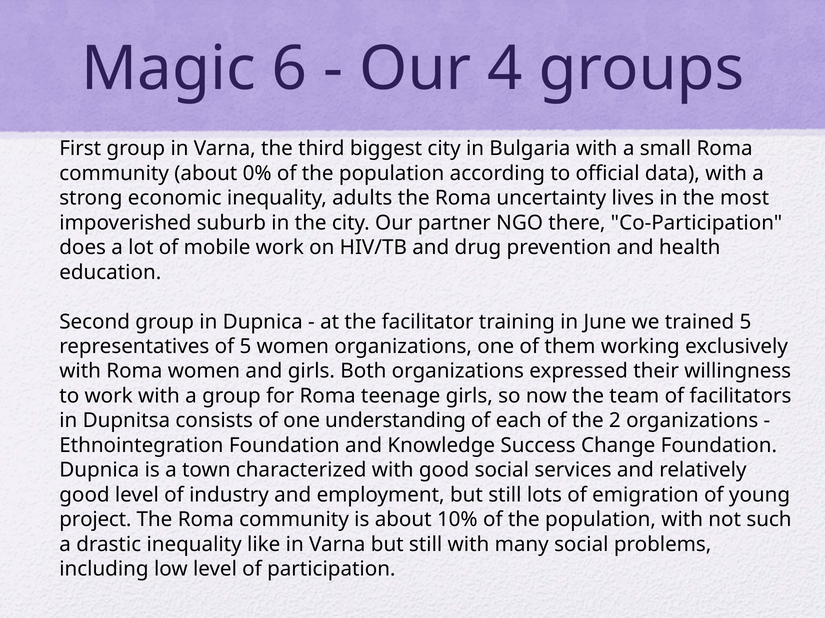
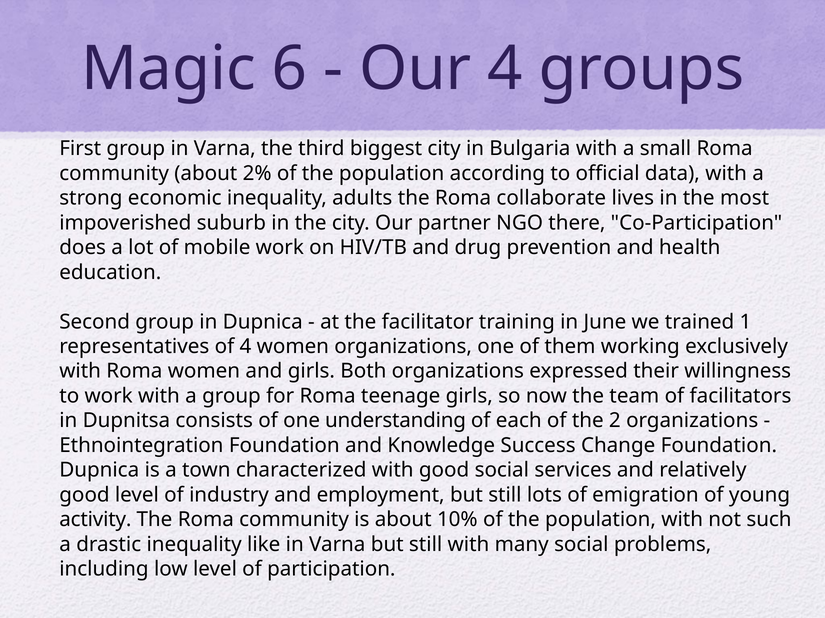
0%: 0% -> 2% (257, 174)
uncertainty: uncertainty -> collaborate (551, 198)
trained 5: 5 -> 1 (746, 322)
of 5: 5 -> 4 (245, 347)
project: project -> activity (95, 520)
